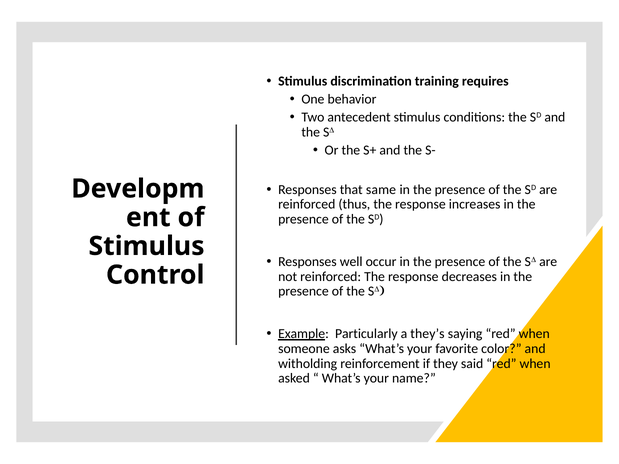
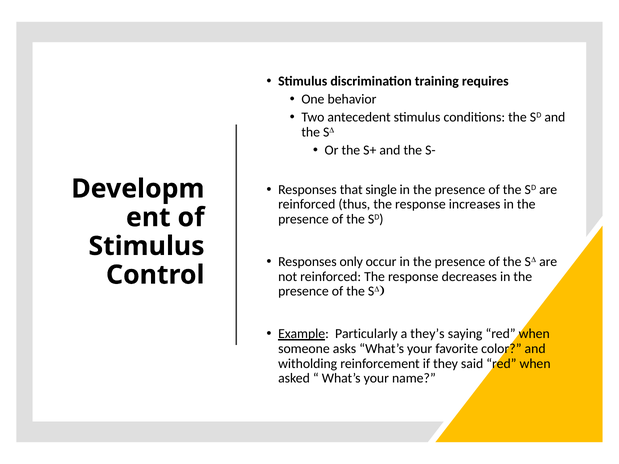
same: same -> single (381, 190)
well: well -> only (351, 262)
